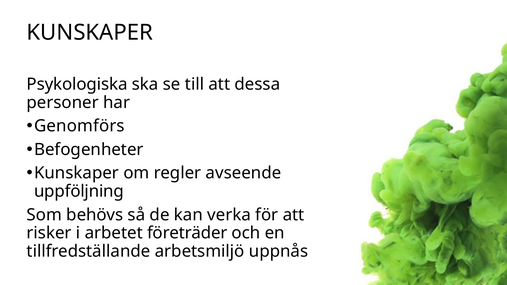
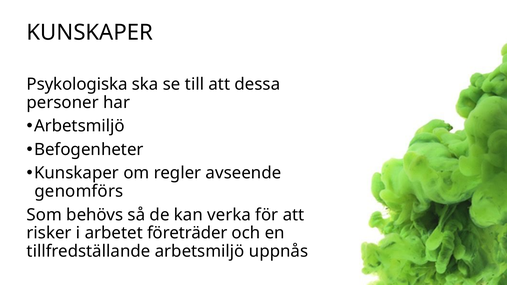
Genomförs: Genomförs -> Arbetsmiljö (79, 126)
uppföljning: uppföljning -> genomförs (79, 191)
